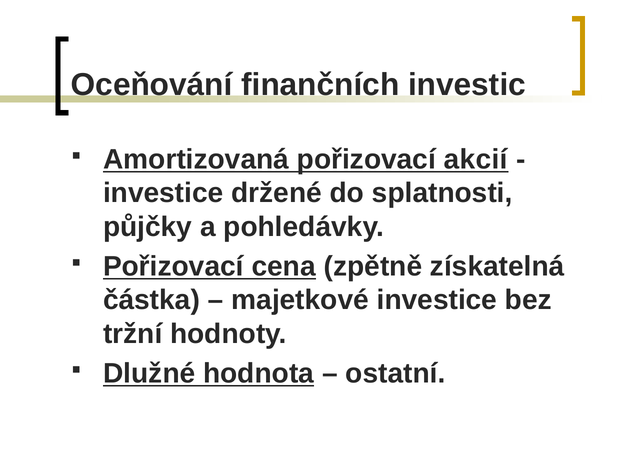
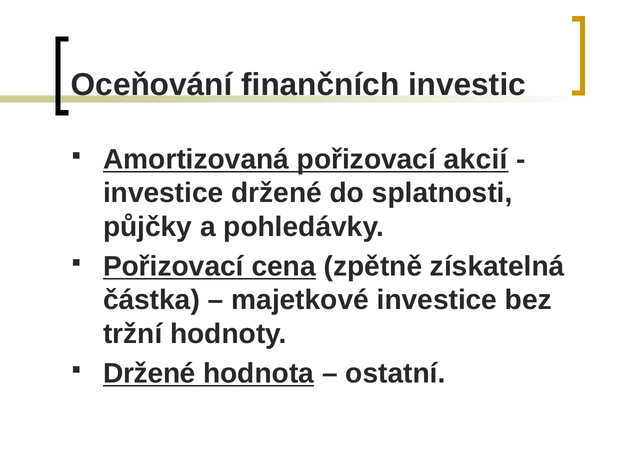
Dlužné: Dlužné -> Držené (149, 373)
